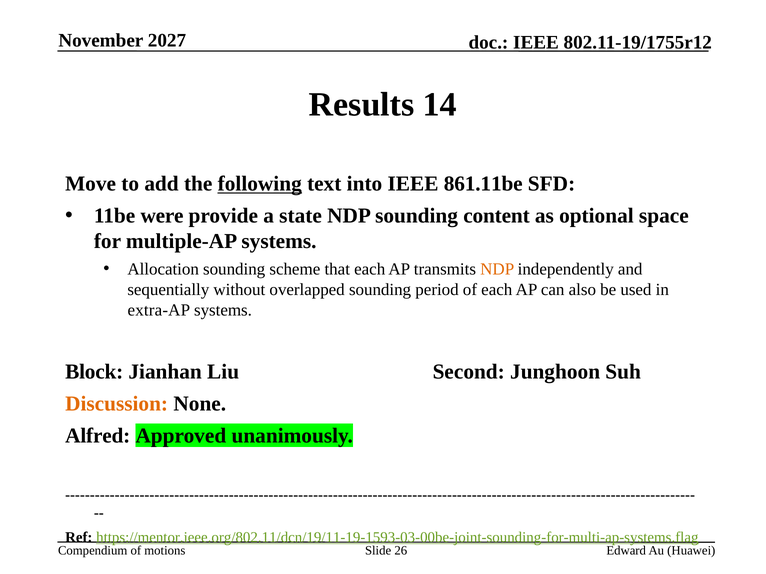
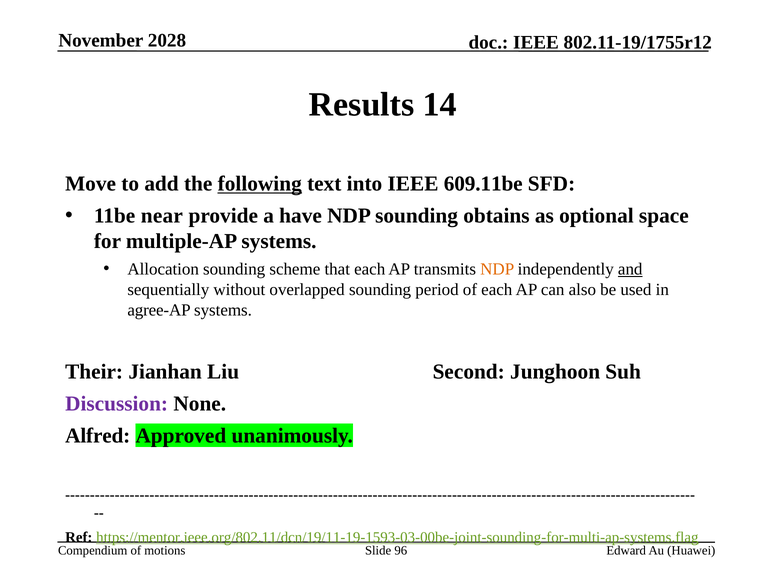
2027: 2027 -> 2028 (167, 41)
861.11be: 861.11be -> 609.11be (483, 184)
were: were -> near (162, 216)
state: state -> have (301, 216)
content: content -> obtains (496, 216)
and underline: none -> present (630, 270)
extra-AP: extra-AP -> agree-AP (159, 310)
Block: Block -> Their (94, 372)
Discussion colour: orange -> purple (117, 404)
26: 26 -> 96 (401, 551)
